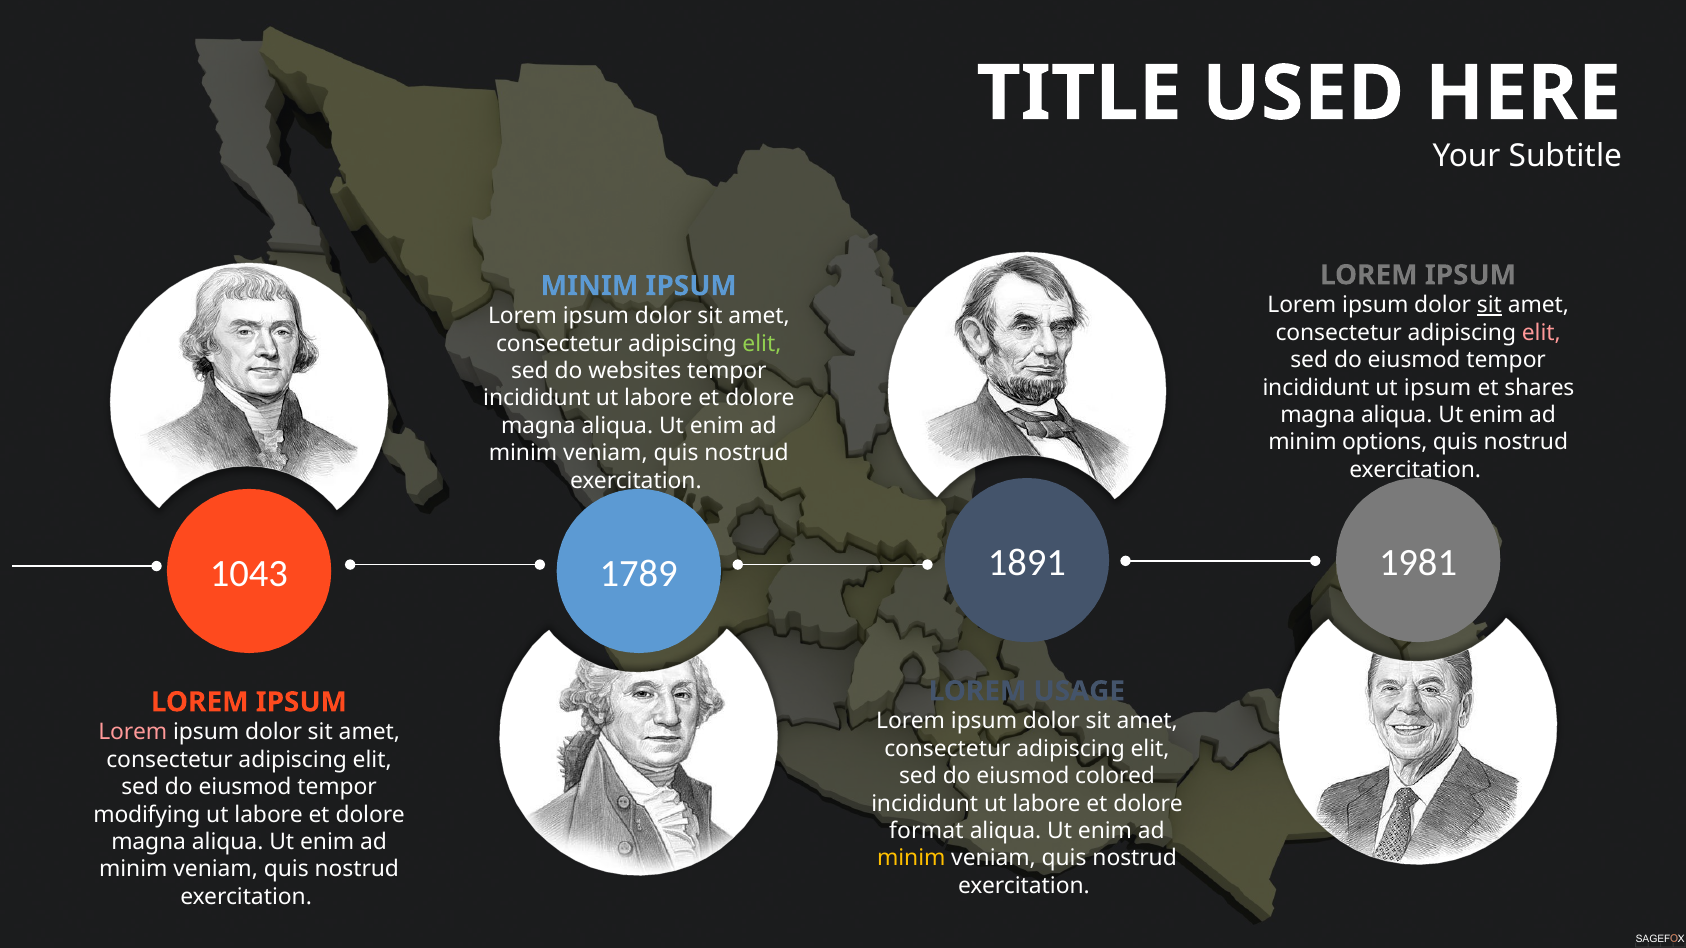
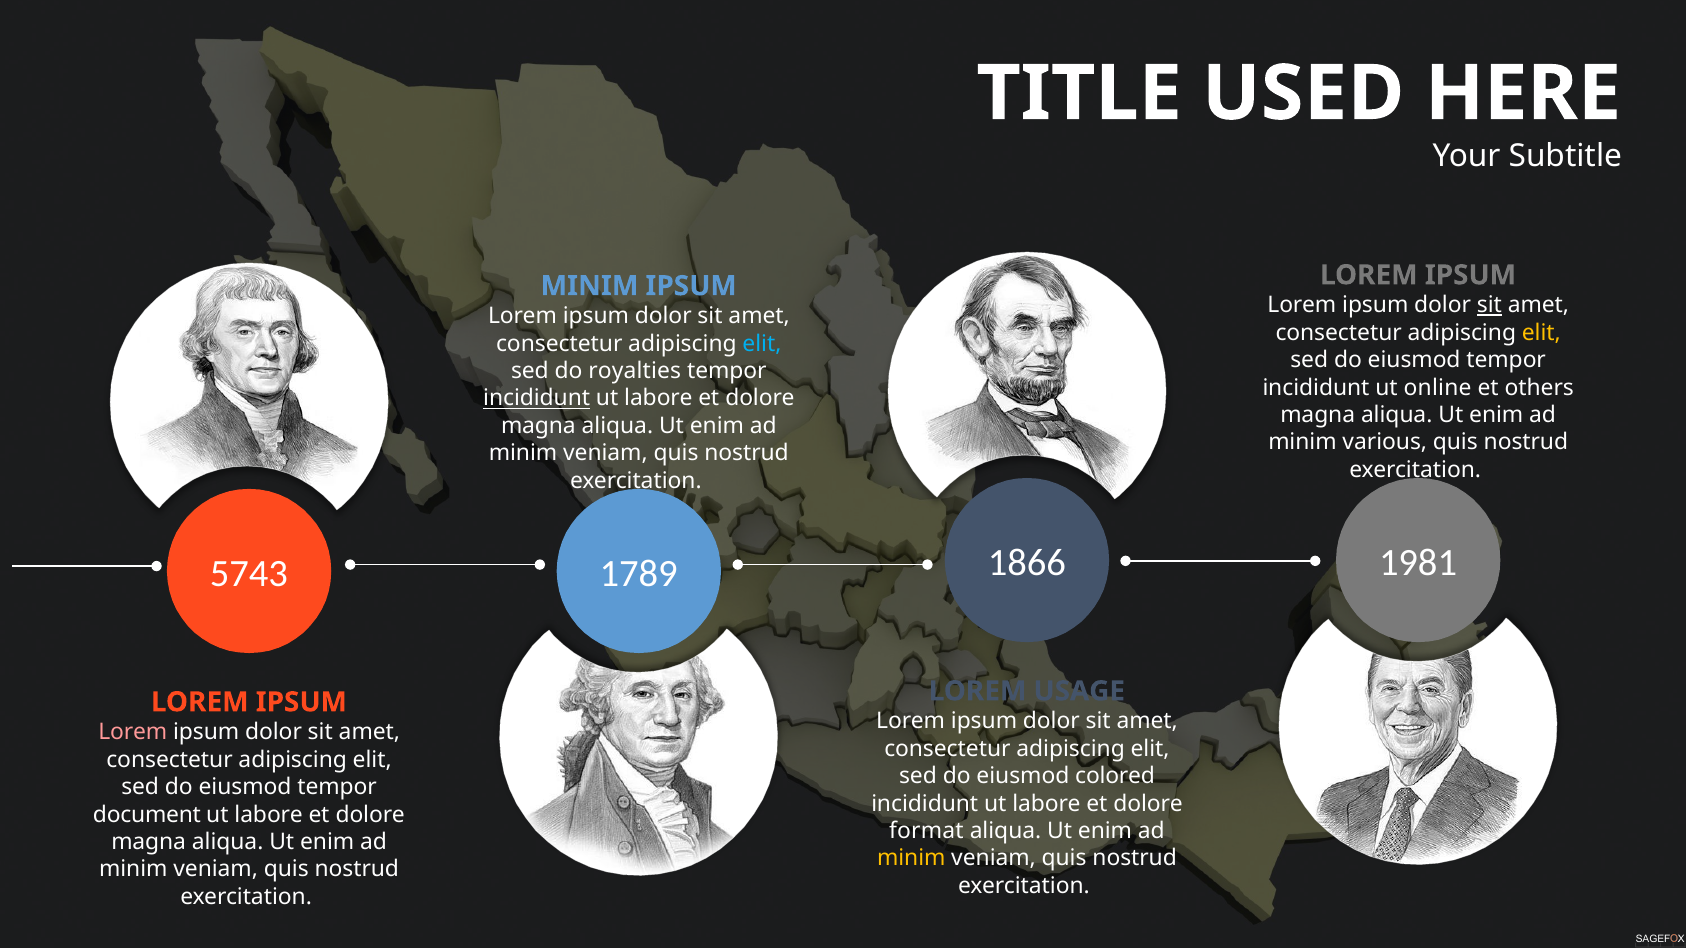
elit colour: pink -> yellow (1541, 333)
elit colour: light green -> light blue (762, 344)
websites: websites -> royalties (635, 371)
ut ipsum: ipsum -> online (1438, 388)
shares: shares -> others (1539, 388)
incididunt underline: none -> present (537, 399)
options: options -> various (1385, 443)
1891: 1891 -> 1866 (1027, 563)
1043: 1043 -> 5743 (249, 574)
modifying: modifying -> document (147, 815)
